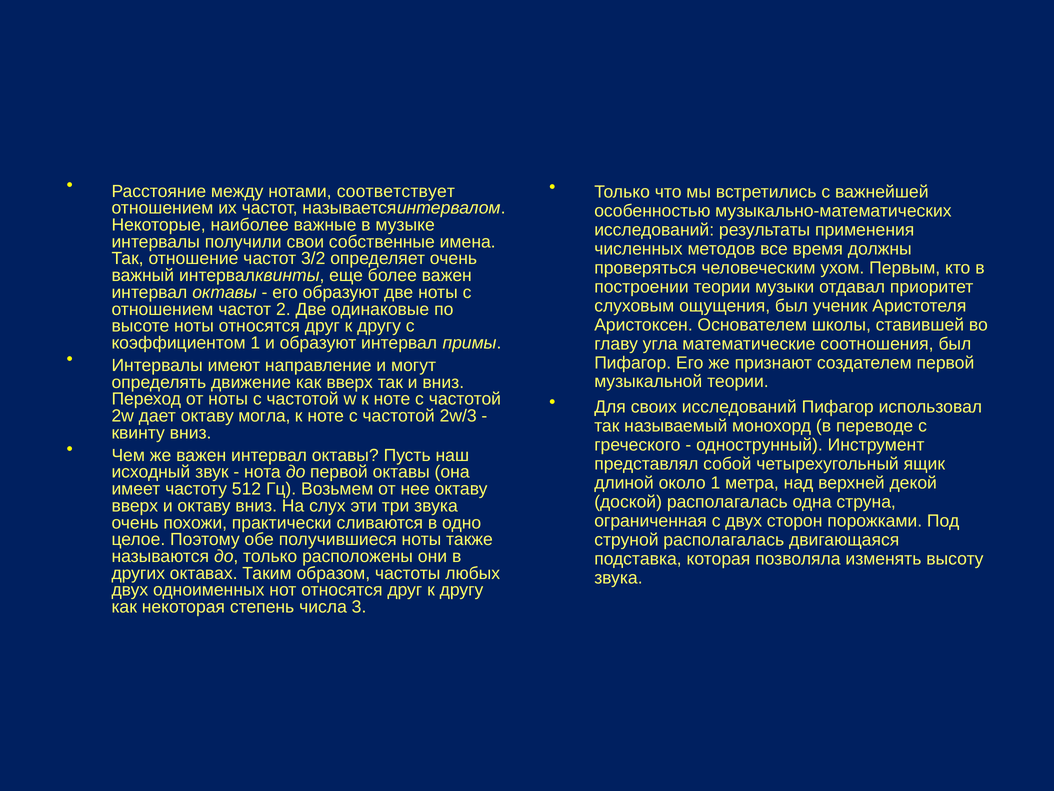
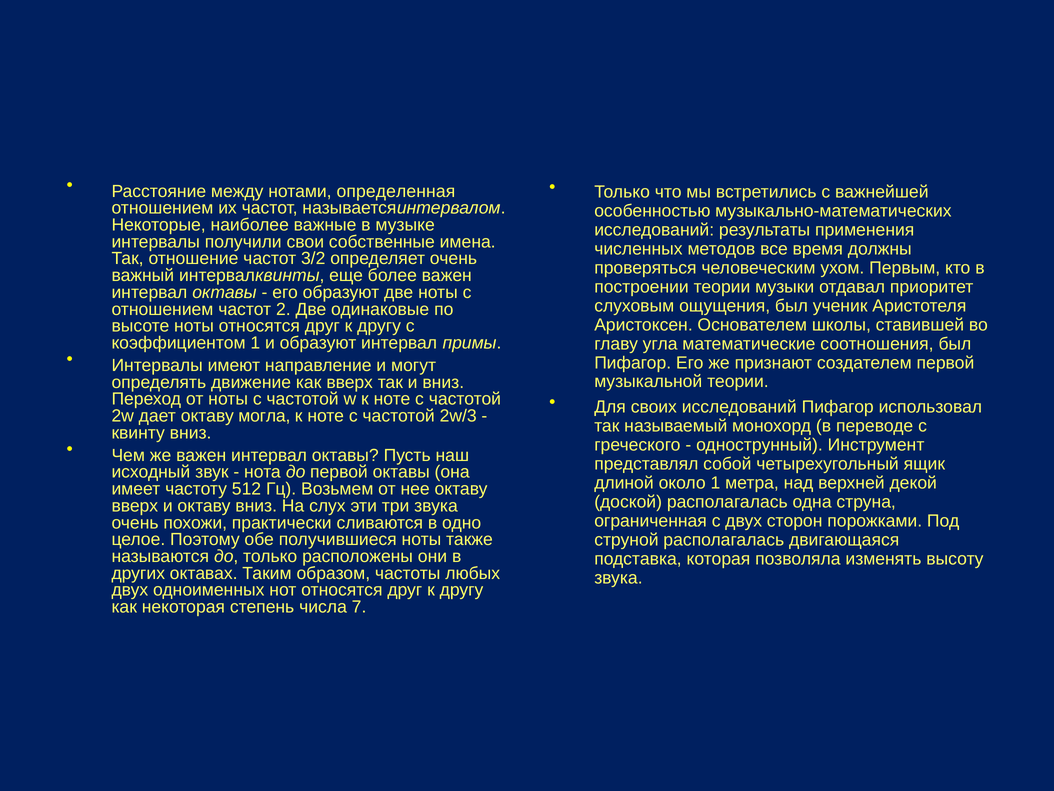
соответствует: соответствует -> определенная (396, 191)
3: 3 -> 7 (359, 607)
